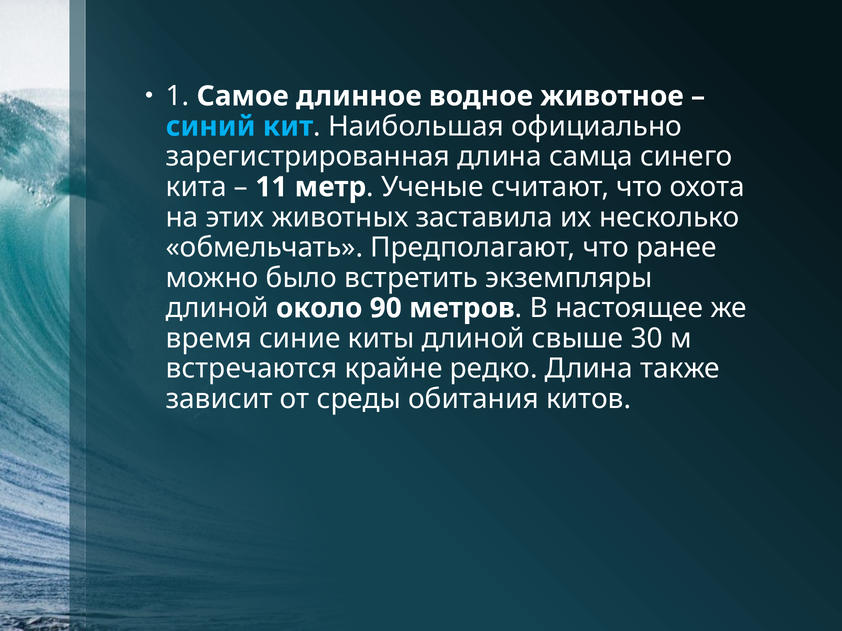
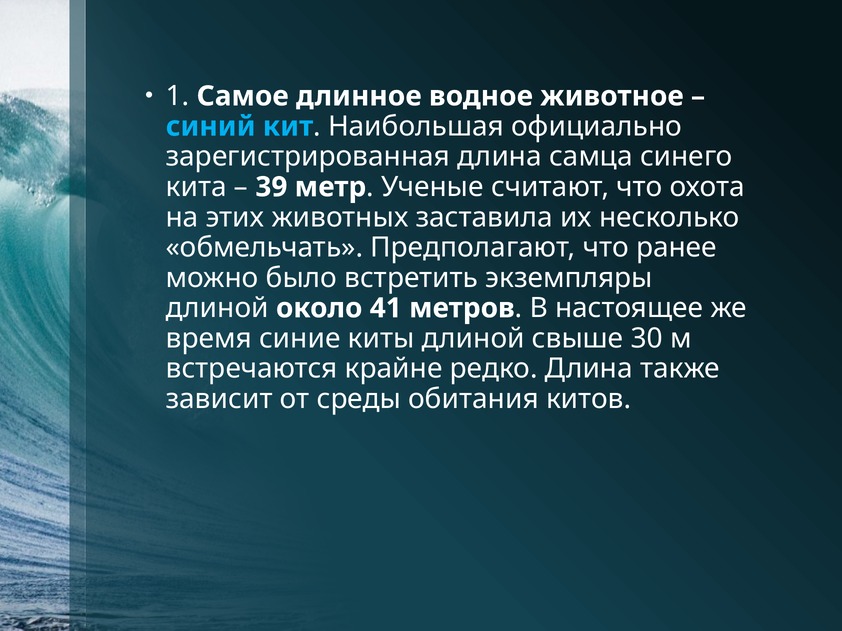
11: 11 -> 39 (271, 187)
90: 90 -> 41 (386, 308)
